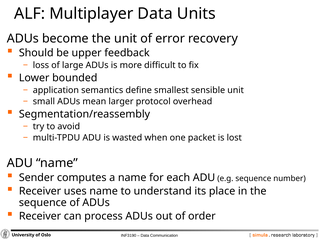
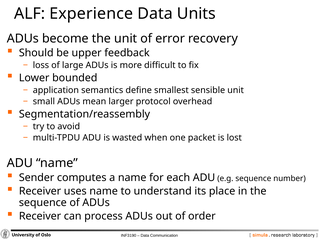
Multiplayer: Multiplayer -> Experience (91, 14)
